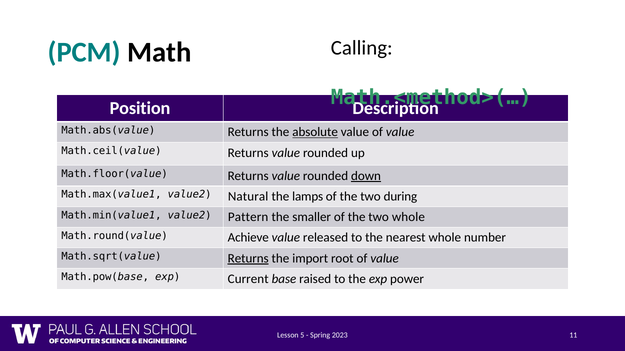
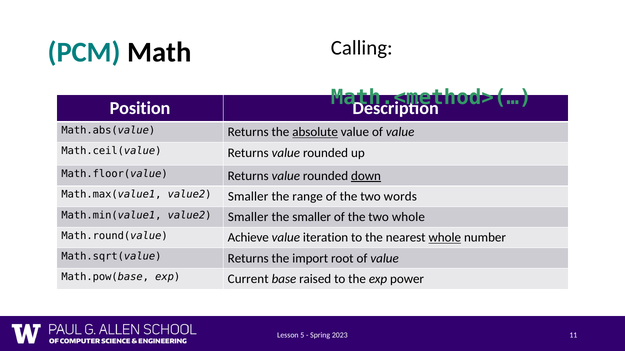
Math.max(value1 value2 Natural: Natural -> Smaller (248, 197)
lamps: lamps -> range (308, 197)
during: during -> words (400, 197)
Math.min(value1 value2 Pattern: Pattern -> Smaller (248, 217)
released: released -> iteration (326, 238)
whole underline: none -> present (445, 238)
Returns underline: present -> none (248, 259)
